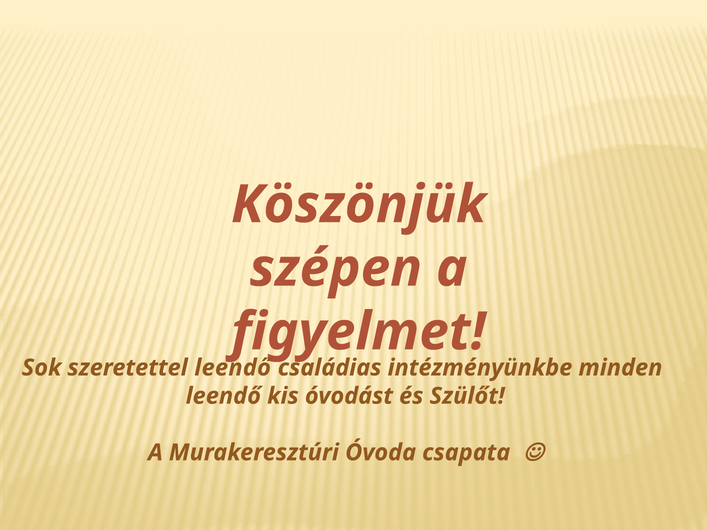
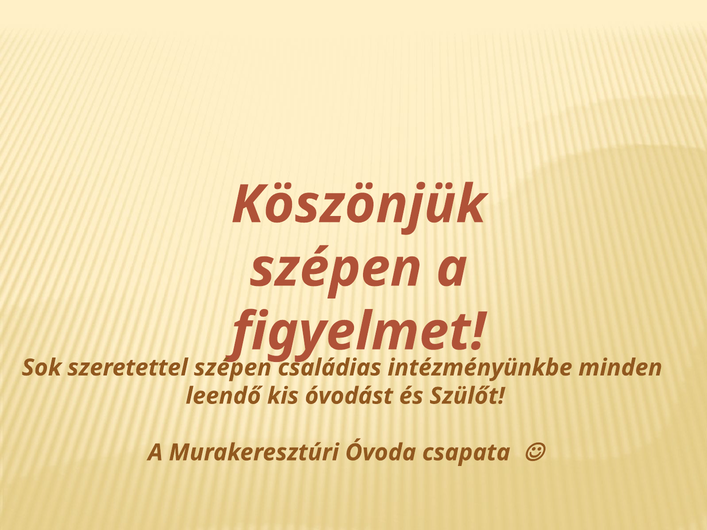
szeretettel leendő: leendő -> szépen (233, 368)
